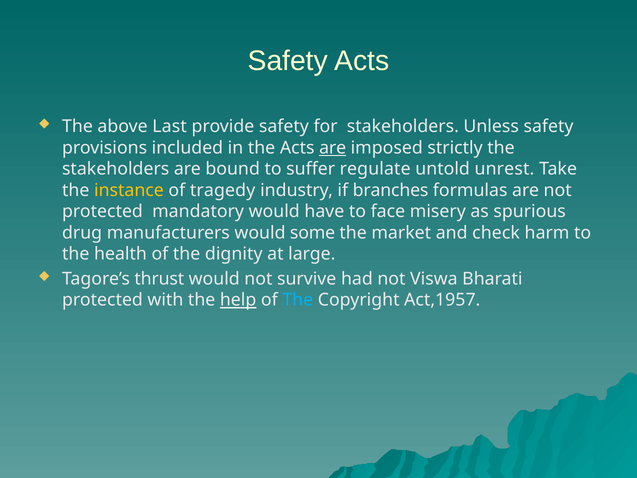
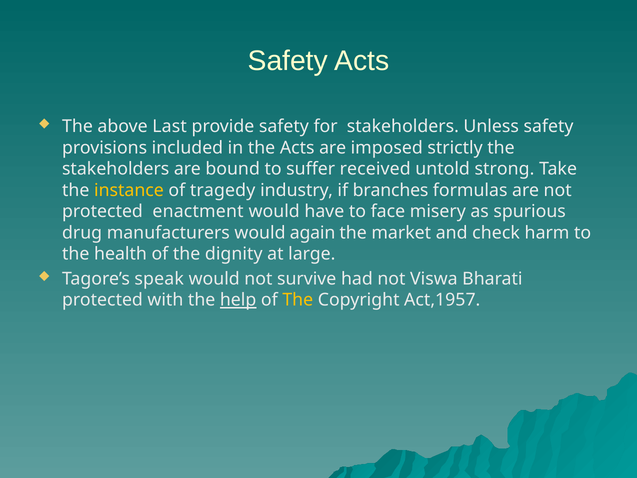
are underline: present -> none (333, 148)
regulate: regulate -> received (375, 169)
unrest: unrest -> strong (504, 169)
mandatory: mandatory -> enactment (198, 211)
some: some -> again (313, 233)
thrust: thrust -> speak (159, 279)
The colour: light blue -> yellow (298, 300)
